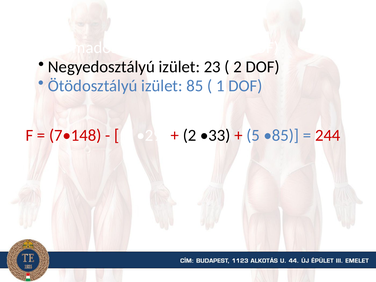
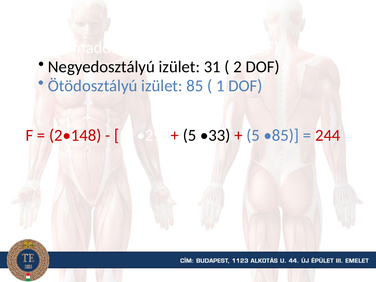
23: 23 -> 31 (212, 67)
7•148: 7•148 -> 2•148 (75, 135)
2: 2 -> 5 (190, 135)
